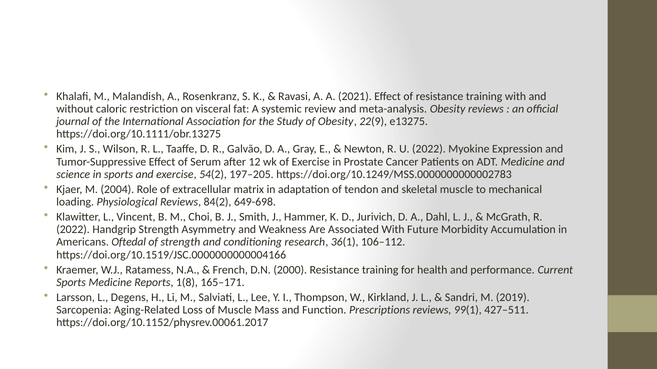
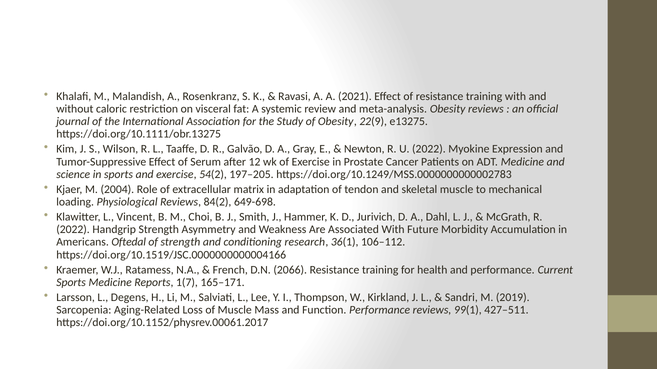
2000: 2000 -> 2066 (290, 270)
1(8: 1(8 -> 1(7 (187, 283)
Function Prescriptions: Prescriptions -> Performance (380, 311)
